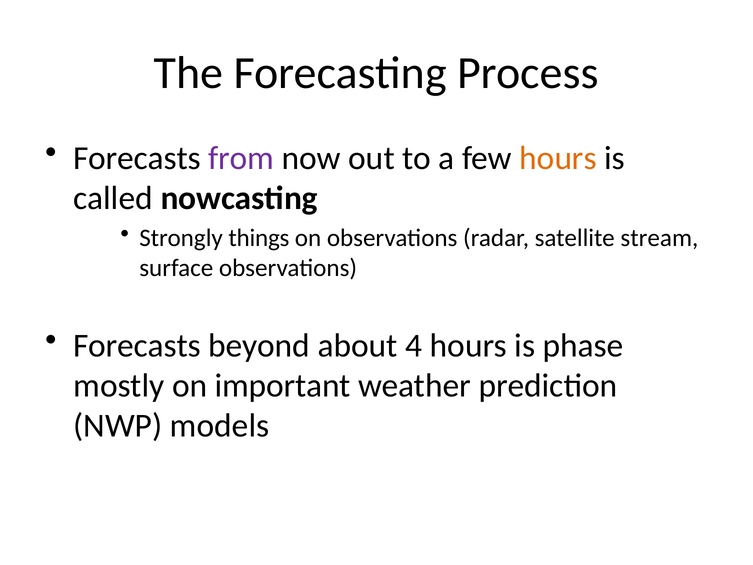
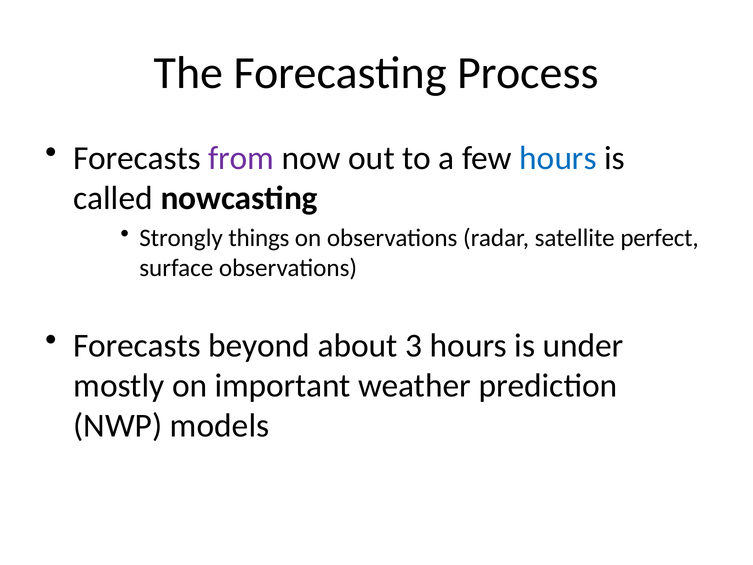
hours colour: orange -> blue (558, 158)
stream: stream -> perfect (660, 238)
4: 4 -> 3 (414, 345)
phase: phase -> under (583, 345)
